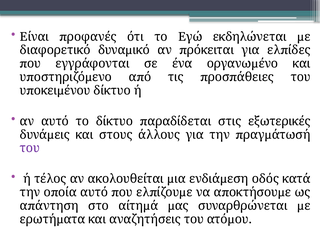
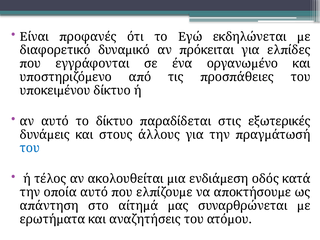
του colour: purple -> blue (30, 148)
